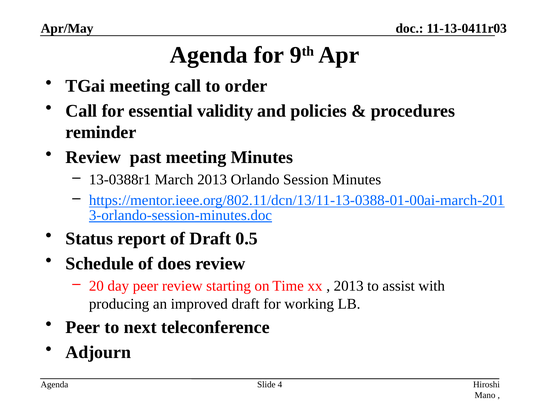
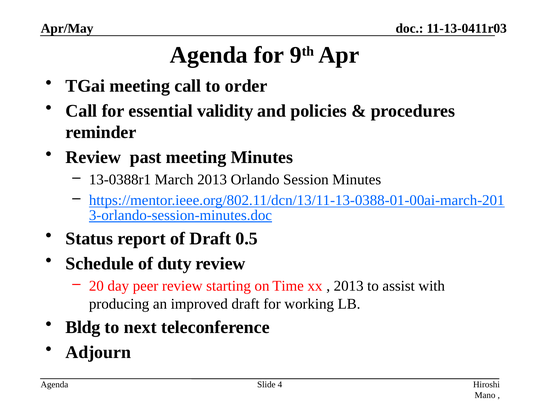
does: does -> duty (175, 264)
Peer: Peer -> Bldg (83, 327)
